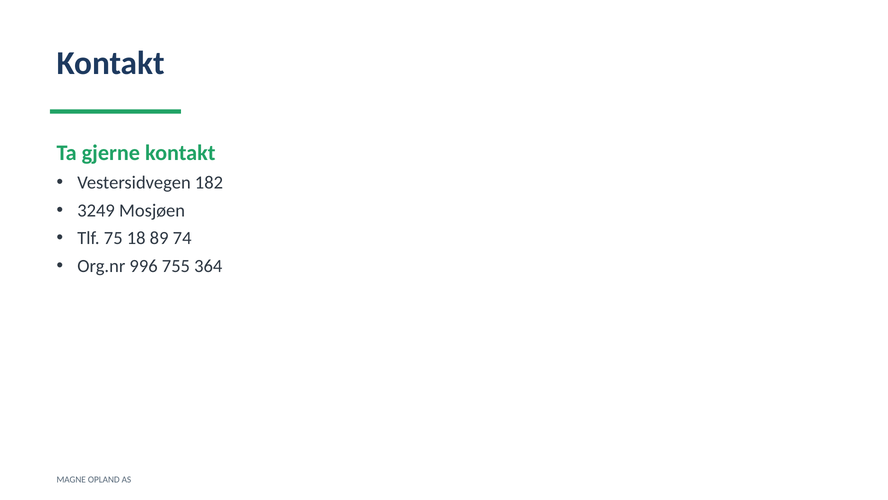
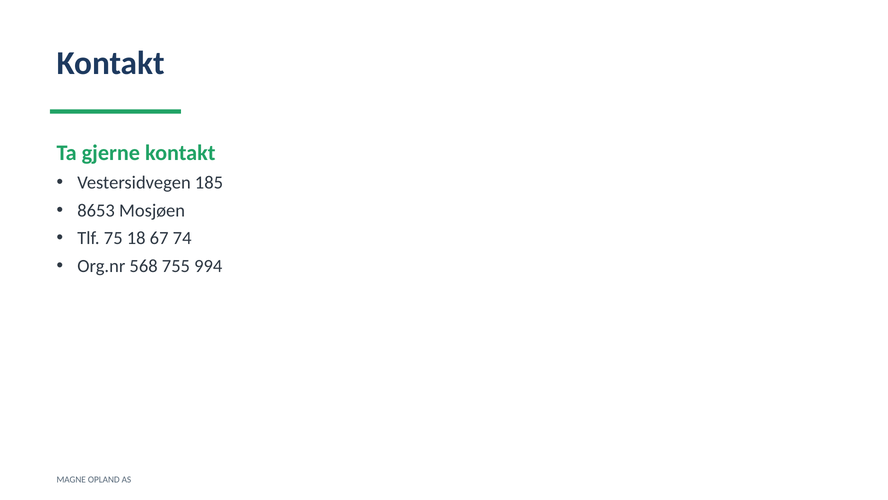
182: 182 -> 185 (209, 183)
3249: 3249 -> 8653 (96, 210)
89: 89 -> 67 (159, 238)
996: 996 -> 568 (144, 266)
364: 364 -> 994 (208, 266)
